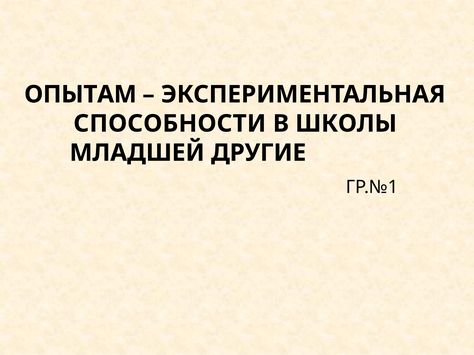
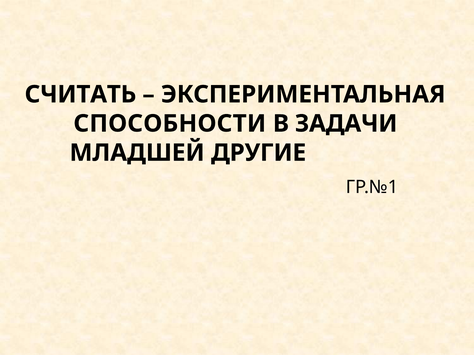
ОПЫТАМ: ОПЫТАМ -> СЧИТАТЬ (80, 95)
ШКОЛЫ: ШКОЛЫ -> ЗАДАЧИ (346, 124)
